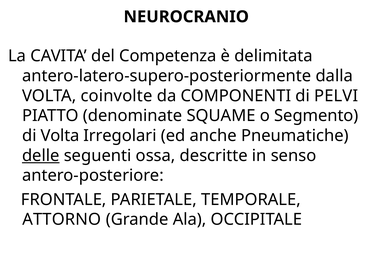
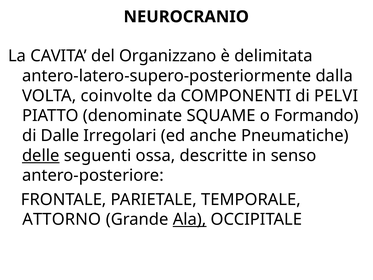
Competenza: Competenza -> Organizzano (168, 56)
Segmento: Segmento -> Formando (316, 116)
di Volta: Volta -> Dalle (60, 136)
Ala underline: none -> present (190, 219)
